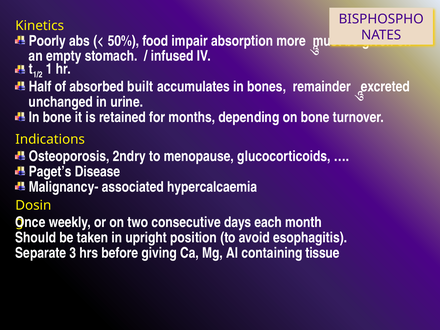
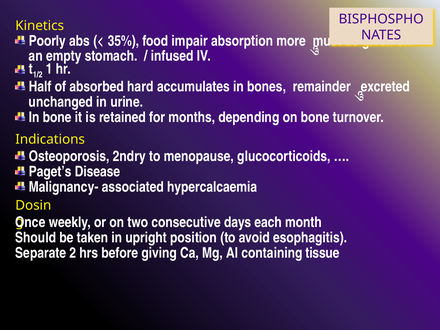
50%: 50% -> 35% (123, 41)
built: built -> hard (140, 87)
3: 3 -> 2 (73, 253)
